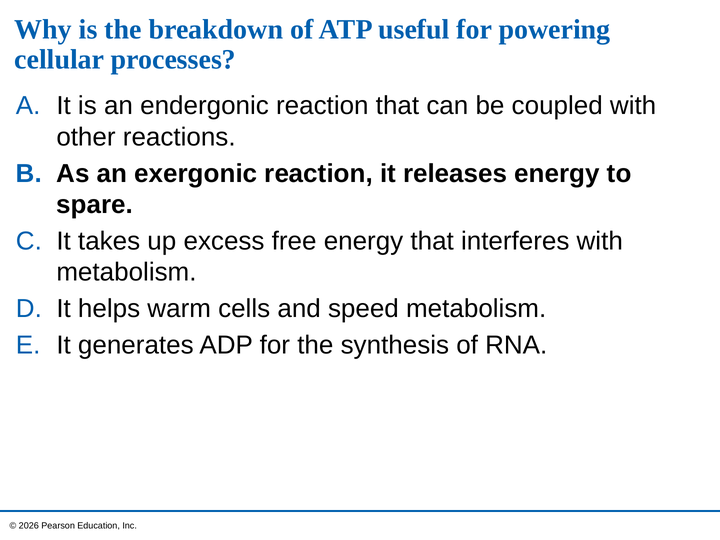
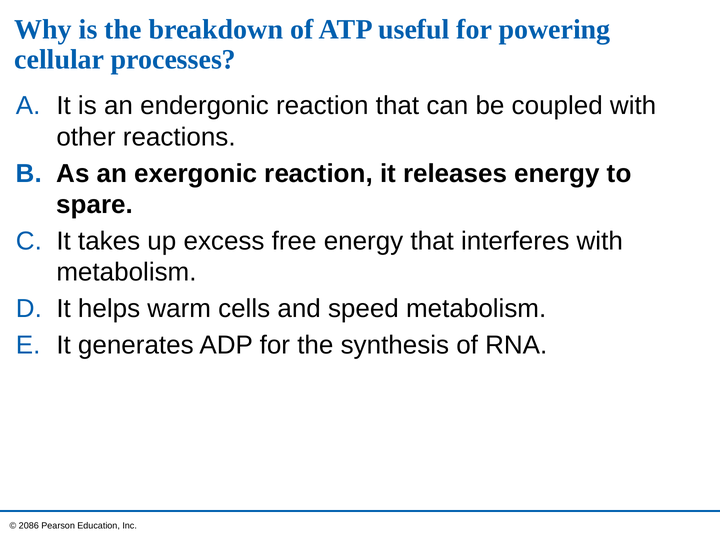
2026: 2026 -> 2086 (29, 526)
